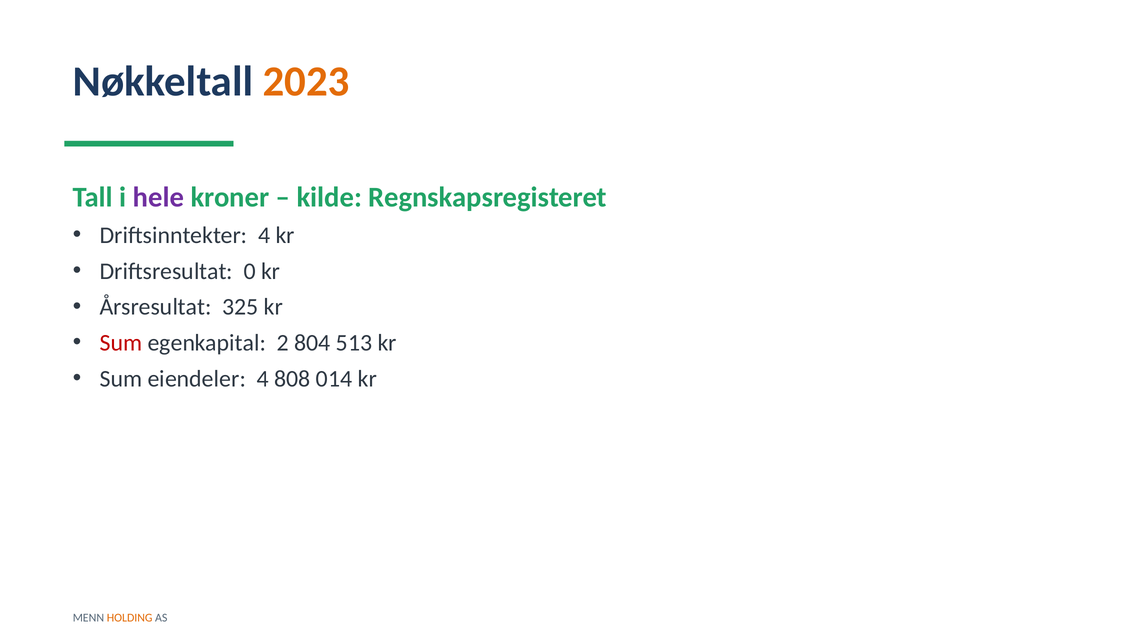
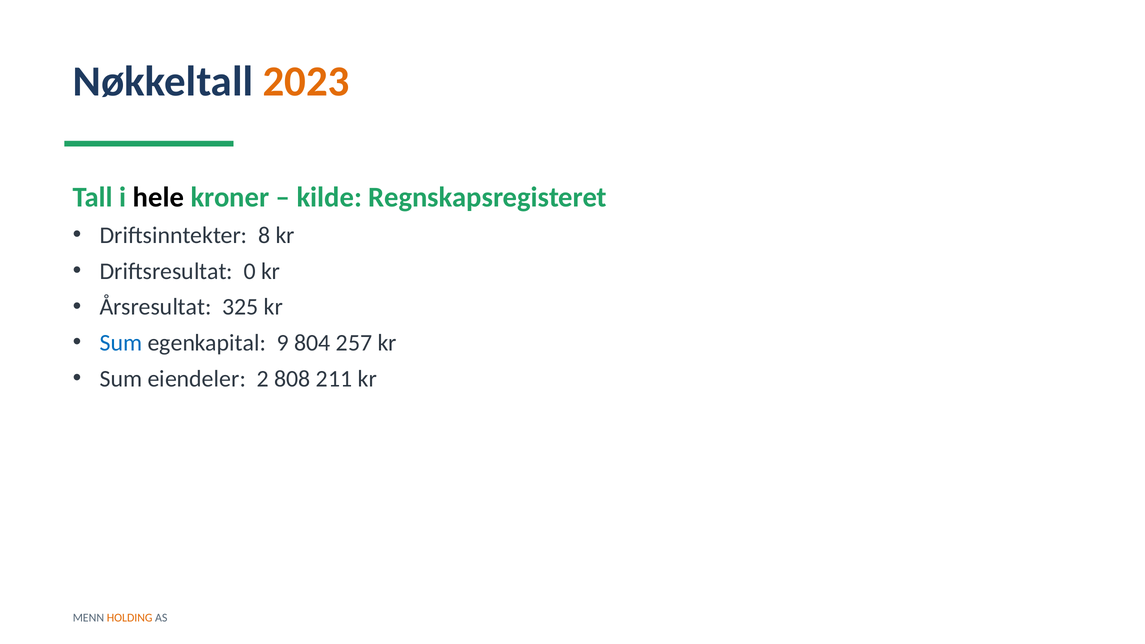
hele colour: purple -> black (158, 197)
Driftsinntekter 4: 4 -> 8 (264, 235)
Sum colour: red -> blue (121, 343)
2: 2 -> 9 (283, 343)
513: 513 -> 257 (354, 343)
eiendeler 4: 4 -> 2 (263, 379)
014: 014 -> 211 (334, 379)
